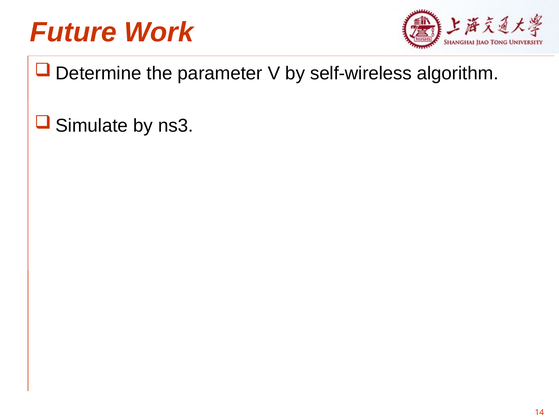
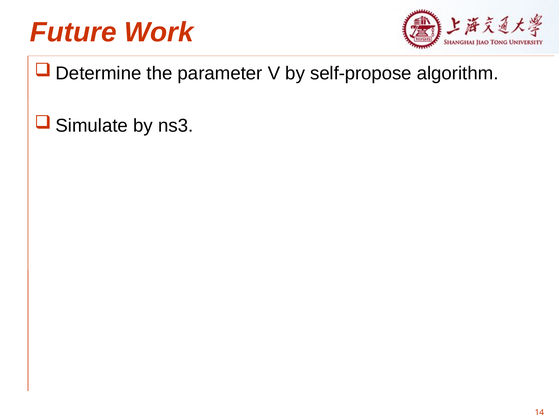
self-wireless: self-wireless -> self-propose (361, 74)
